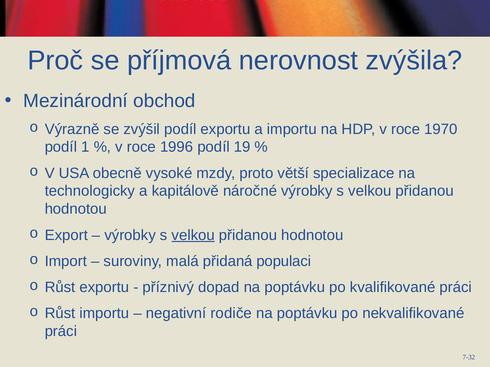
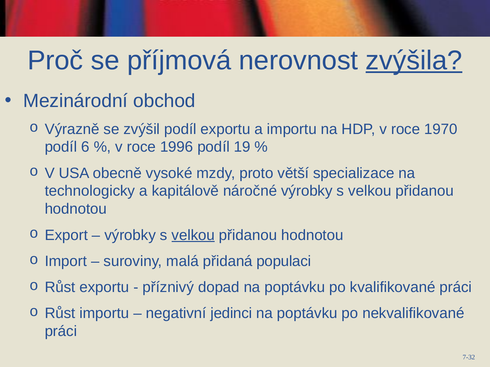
zvýšila underline: none -> present (414, 61)
1: 1 -> 6 (85, 147)
rodiče: rodiče -> jedinci (231, 314)
